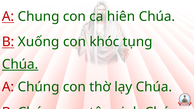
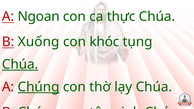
Chung: Chung -> Ngoan (39, 16)
hiên: hiên -> thực (121, 16)
Chúng underline: none -> present (39, 87)
